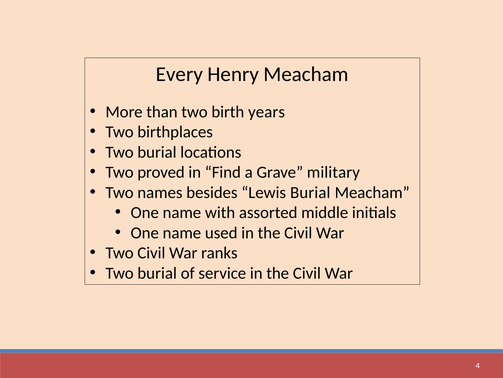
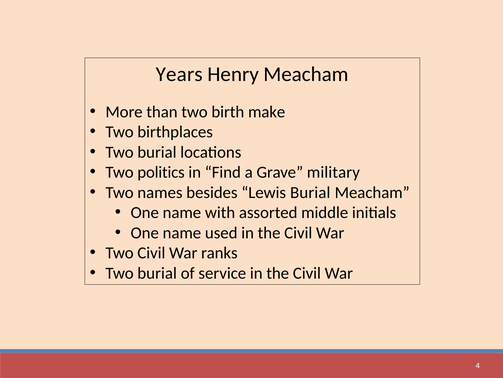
Every: Every -> Years (179, 74)
years: years -> make (267, 112)
proved: proved -> politics (161, 172)
